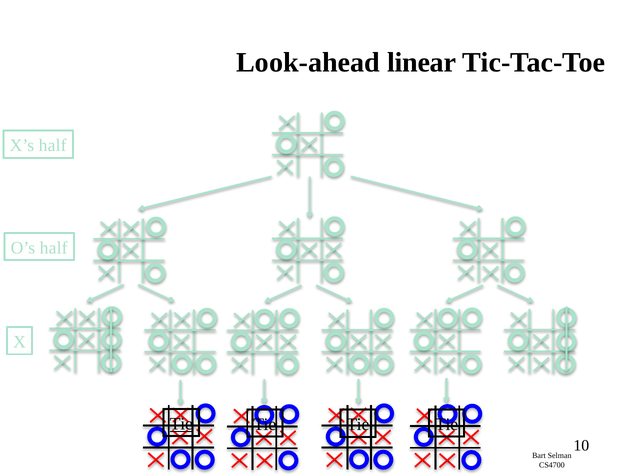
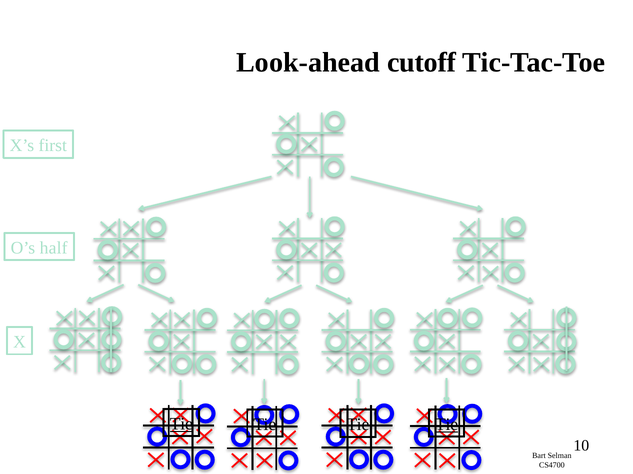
linear: linear -> cutoff (422, 63)
X’s half: half -> first (53, 146)
Tie underline: none -> present (447, 425)
